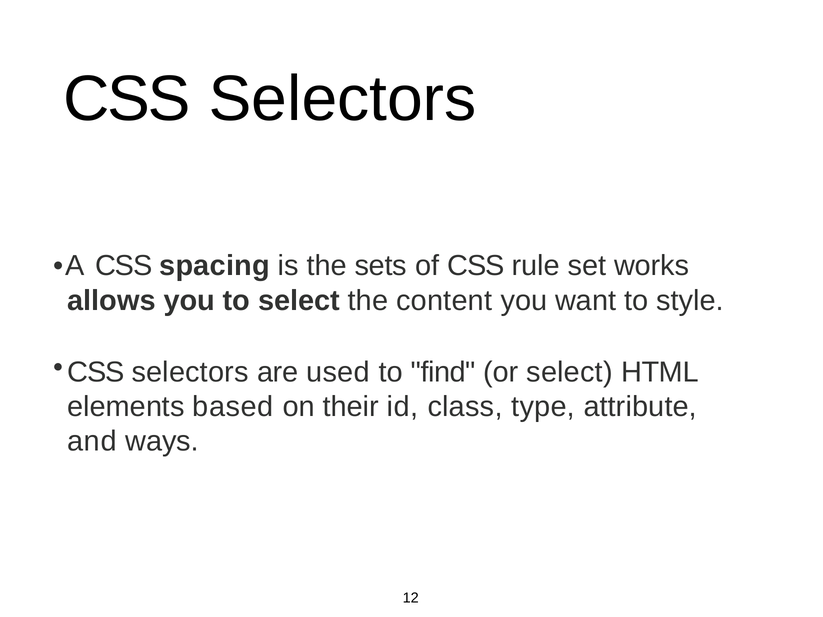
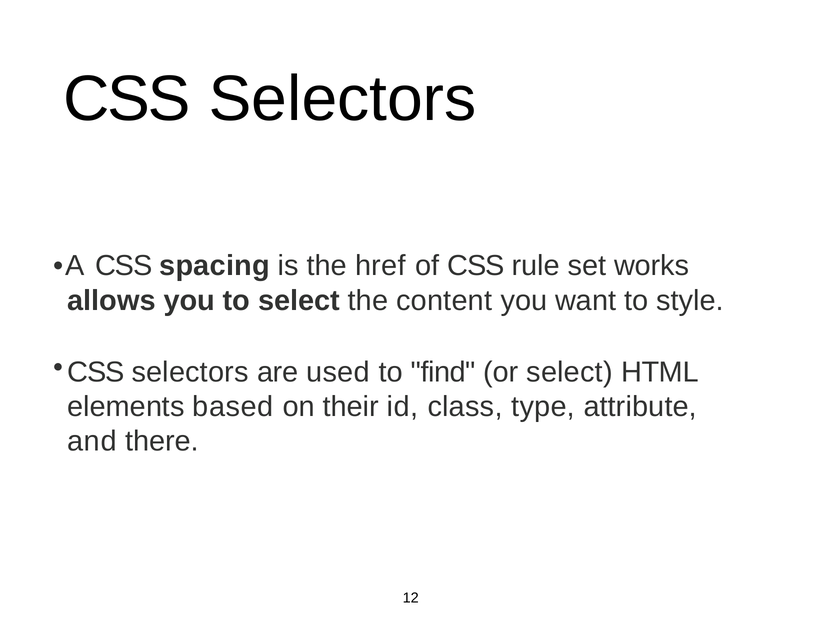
sets: sets -> href (380, 266)
ways: ways -> there (162, 442)
